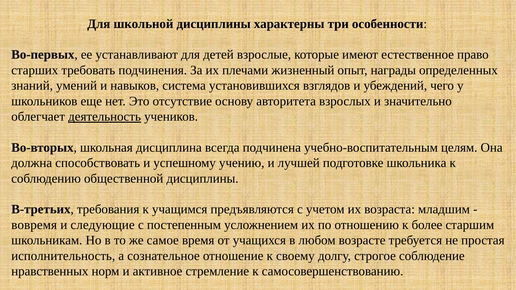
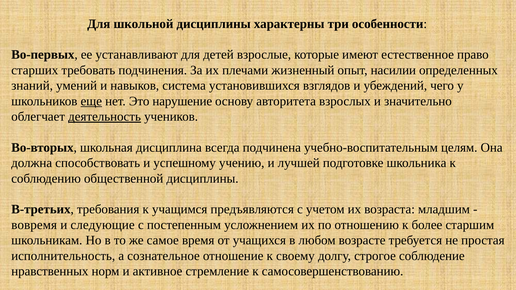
награды: награды -> насилии (393, 70)
еще underline: none -> present (91, 101)
отсутствие: отсутствие -> нарушение (182, 101)
